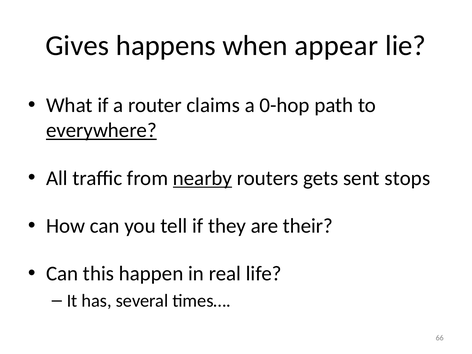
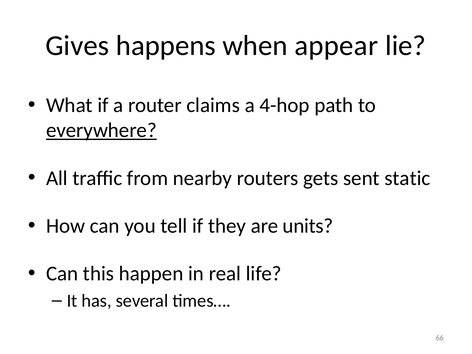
0-hop: 0-hop -> 4-hop (285, 105)
nearby underline: present -> none (203, 178)
stops: stops -> static (407, 178)
their: their -> units (308, 226)
